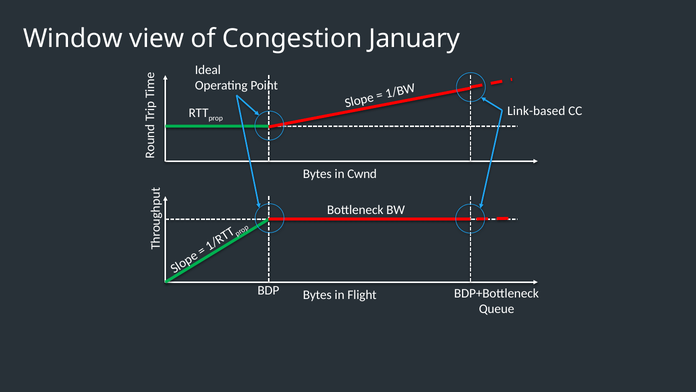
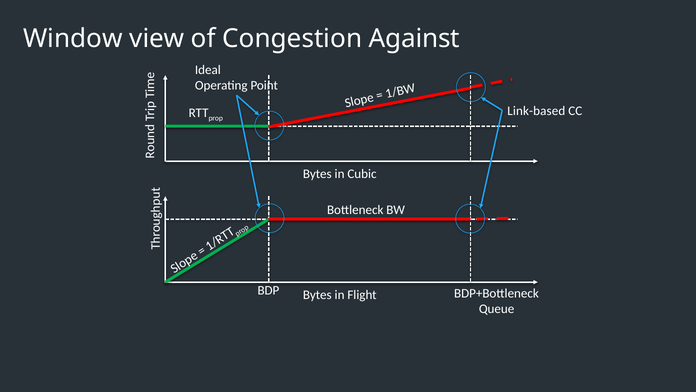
January: January -> Against (414, 39)
Cwnd: Cwnd -> Cubic (362, 174)
